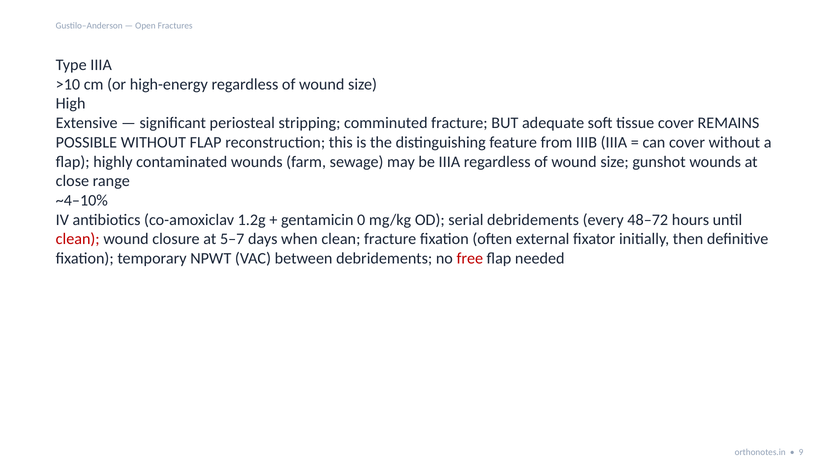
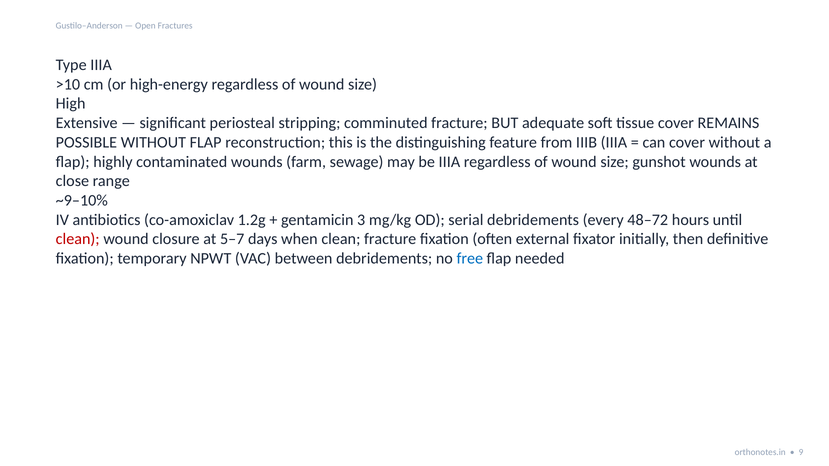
~4–10%: ~4–10% -> ~9–10% (82, 201)
0: 0 -> 3 (361, 220)
free colour: red -> blue (470, 259)
